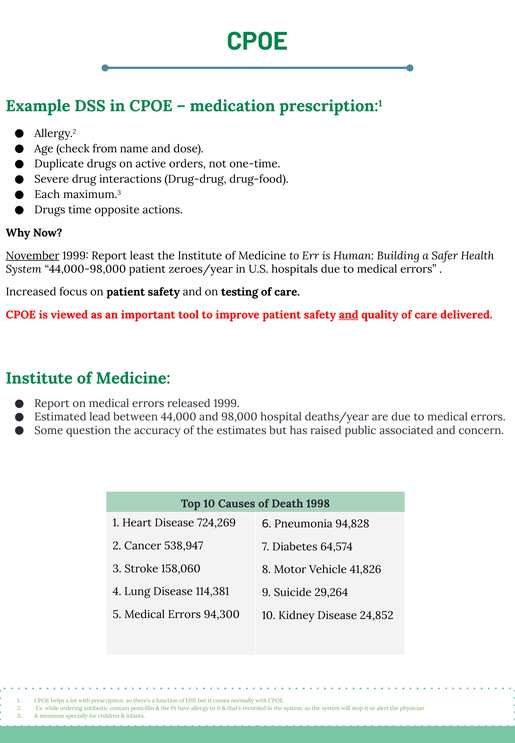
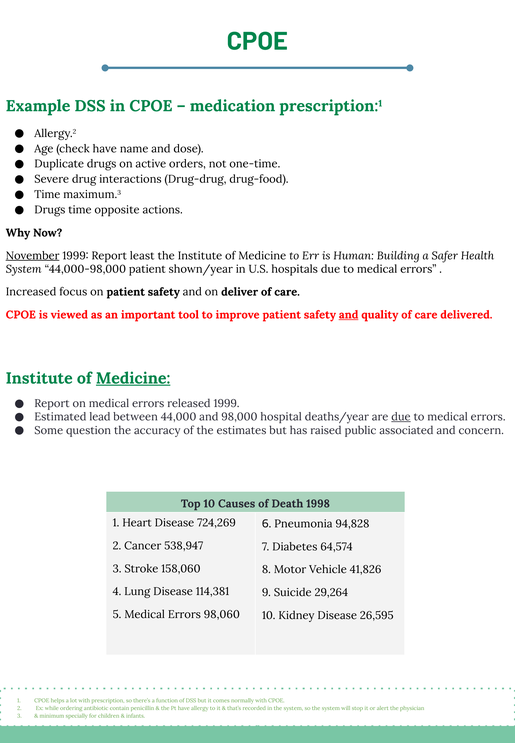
check from: from -> have (105, 149)
Each: Each -> Time (47, 195)
zeroes/year: zeroes/year -> shown/year (201, 269)
testing: testing -> deliver (240, 292)
Medicine underline: none -> present (133, 379)
due underline: none -> present (401, 417)
94,300: 94,300 -> 98,060 (222, 615)
24,852: 24,852 -> 26,595 (377, 616)
